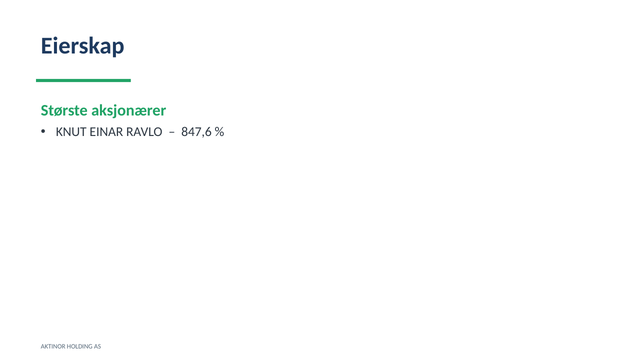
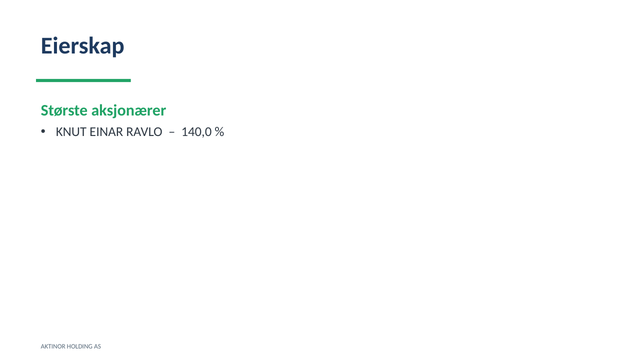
847,6: 847,6 -> 140,0 (196, 132)
